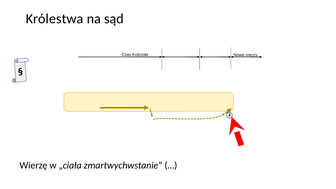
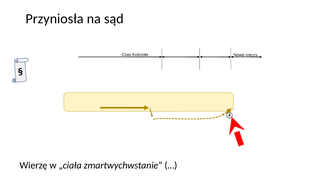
Królestwa: Królestwa -> Przyniosła (55, 19)
